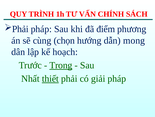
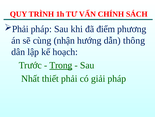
chọn: chọn -> nhận (64, 40)
mong: mong -> thông (134, 40)
thiết underline: present -> none (50, 78)
